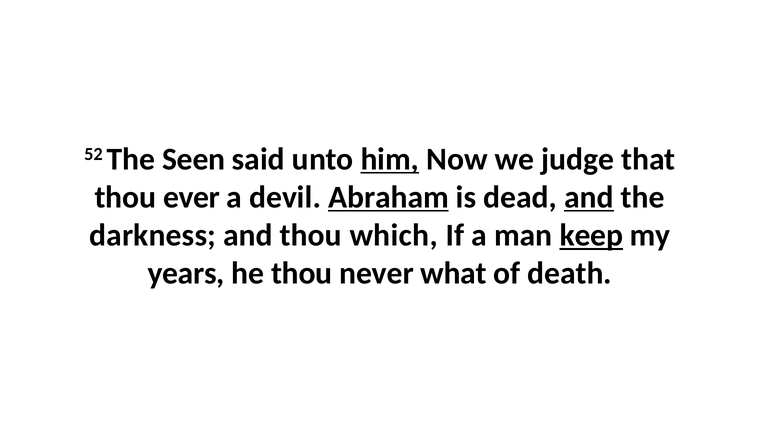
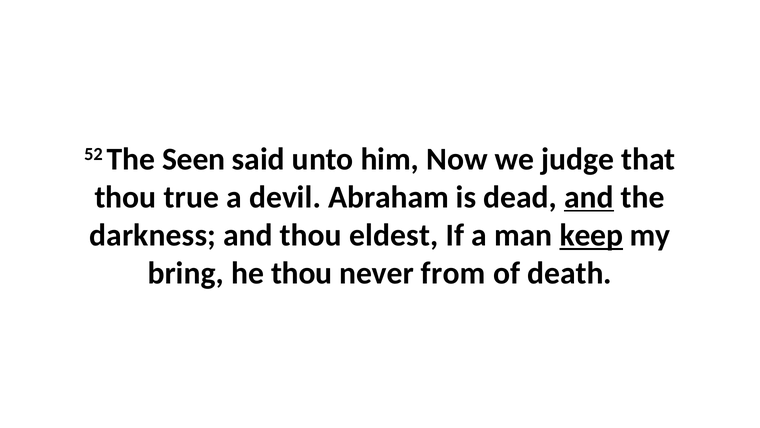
him underline: present -> none (390, 159)
ever: ever -> true (191, 197)
Abraham underline: present -> none (388, 197)
which: which -> eldest (394, 235)
years: years -> bring (186, 273)
what: what -> from (453, 273)
